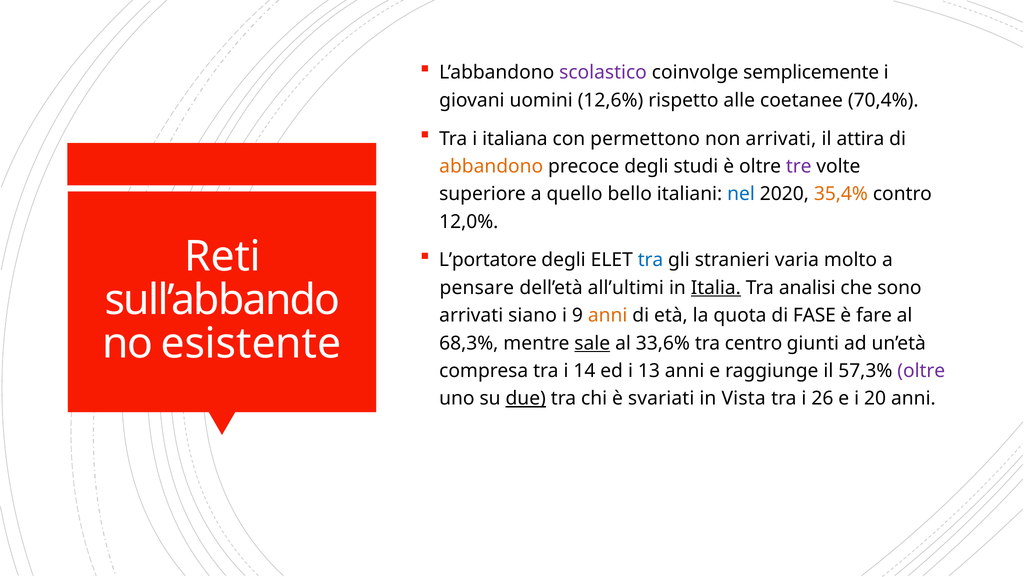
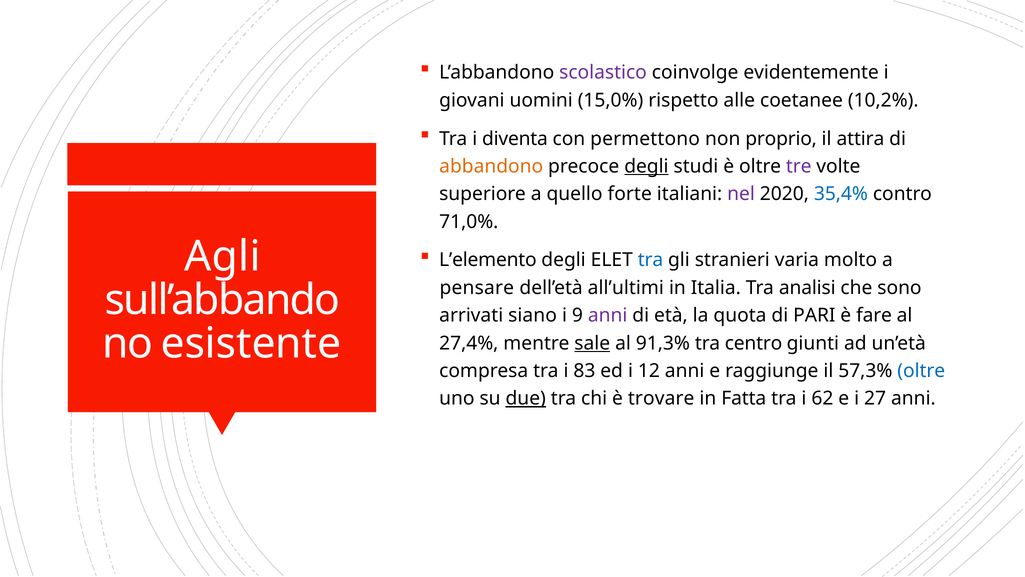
semplicemente: semplicemente -> evidentemente (811, 73)
12,6%: 12,6% -> 15,0% (611, 100)
70,4%: 70,4% -> 10,2% (883, 100)
italiana: italiana -> diventa (515, 139)
non arrivati: arrivati -> proprio (781, 139)
degli underline: none -> present (646, 166)
bello: bello -> forte (630, 194)
nel colour: blue -> purple (741, 194)
35,4% colour: orange -> blue (841, 194)
12,0%: 12,0% -> 71,0% (469, 222)
Reti: Reti -> Agli (222, 256)
L’portatore: L’portatore -> L’elemento (488, 260)
Italia underline: present -> none (716, 288)
anni colour: orange -> purple (608, 315)
FASE: FASE -> PARI (814, 315)
68,3%: 68,3% -> 27,4% (469, 343)
33,6%: 33,6% -> 91,3% (663, 343)
14: 14 -> 83 (584, 371)
13: 13 -> 12 (649, 371)
oltre colour: purple -> blue (921, 371)
svariati: svariati -> trovare (661, 398)
Vista: Vista -> Fatta (744, 398)
26: 26 -> 62 (822, 398)
20: 20 -> 27 (875, 398)
